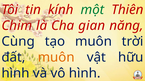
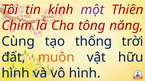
một colour: green -> purple (92, 10)
gian: gian -> tông (92, 26)
tạo muôn: muôn -> thống (94, 42)
